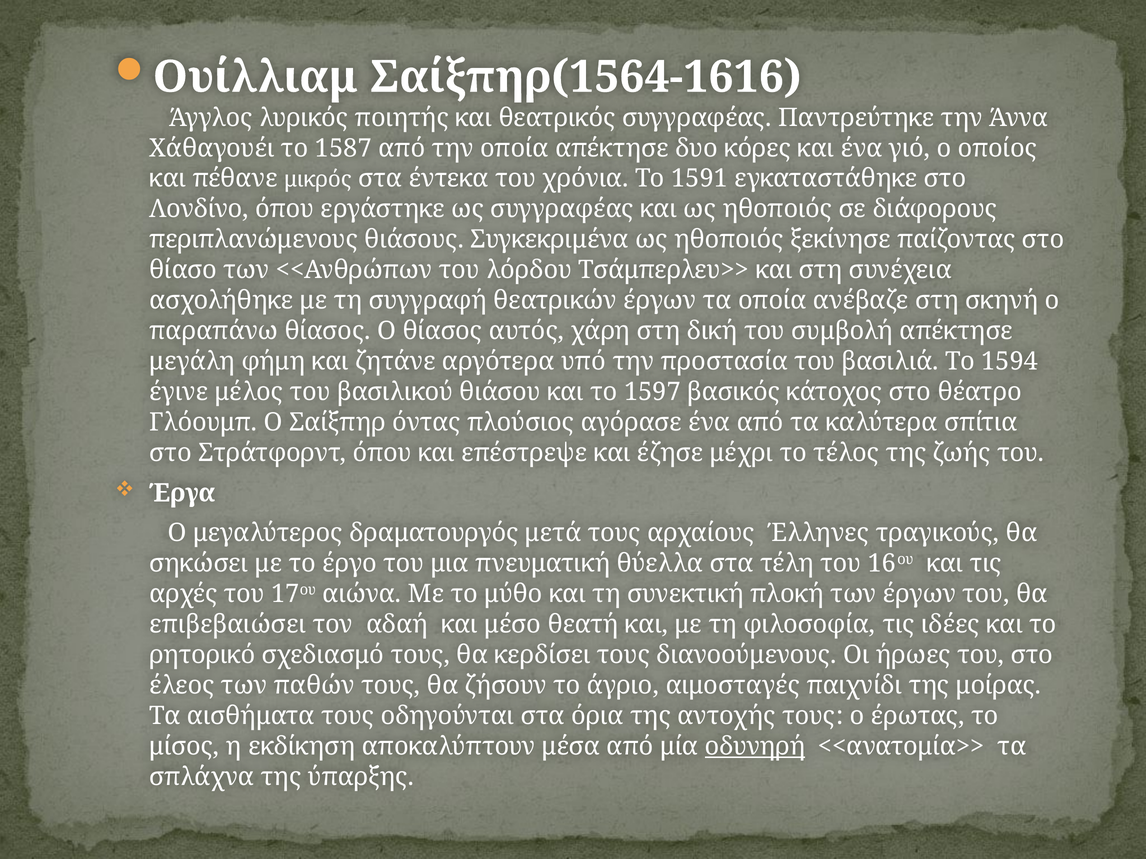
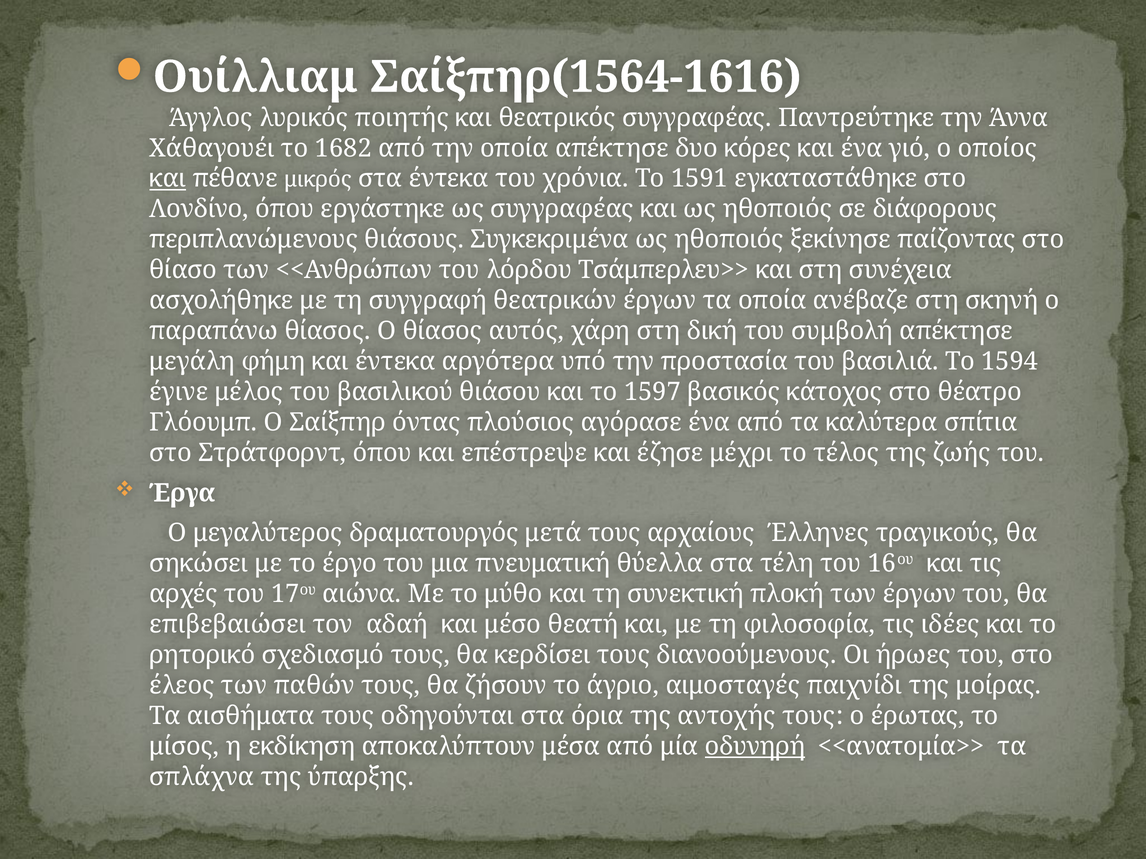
1587: 1587 -> 1682 (343, 148)
και underline: none -> present (168, 179)
και ζητάνε: ζητάνε -> έντεκα (395, 362)
